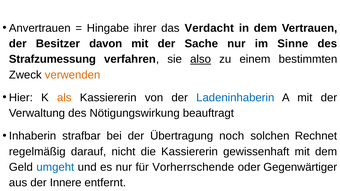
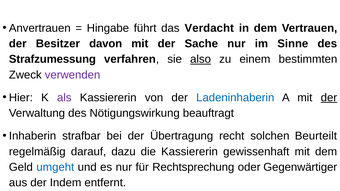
ihrer: ihrer -> führt (145, 28)
verwenden colour: orange -> purple (73, 75)
als colour: orange -> purple (64, 98)
der underline: none -> present (329, 98)
noch: noch -> recht (232, 136)
Rechnet: Rechnet -> Beurteilt (316, 136)
nicht: nicht -> dazu (124, 152)
Vorherrschende: Vorherrschende -> Rechtsprechung (193, 167)
Innere: Innere -> Indem (66, 183)
